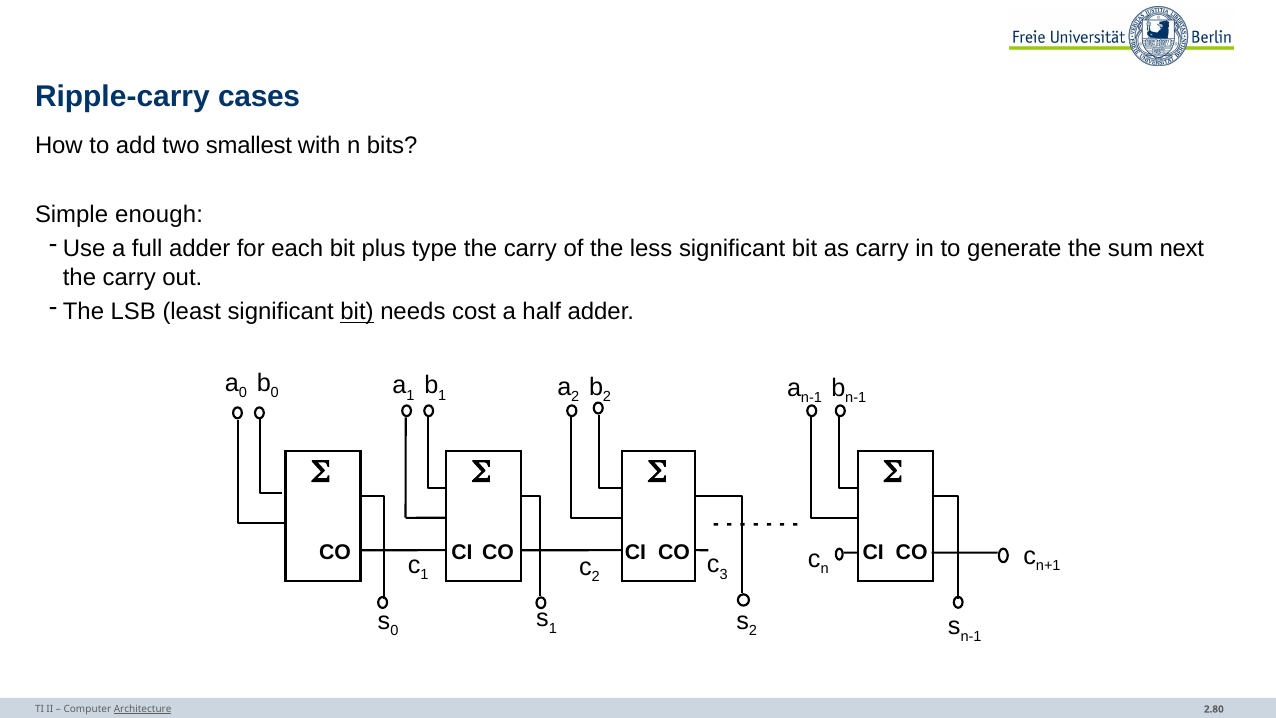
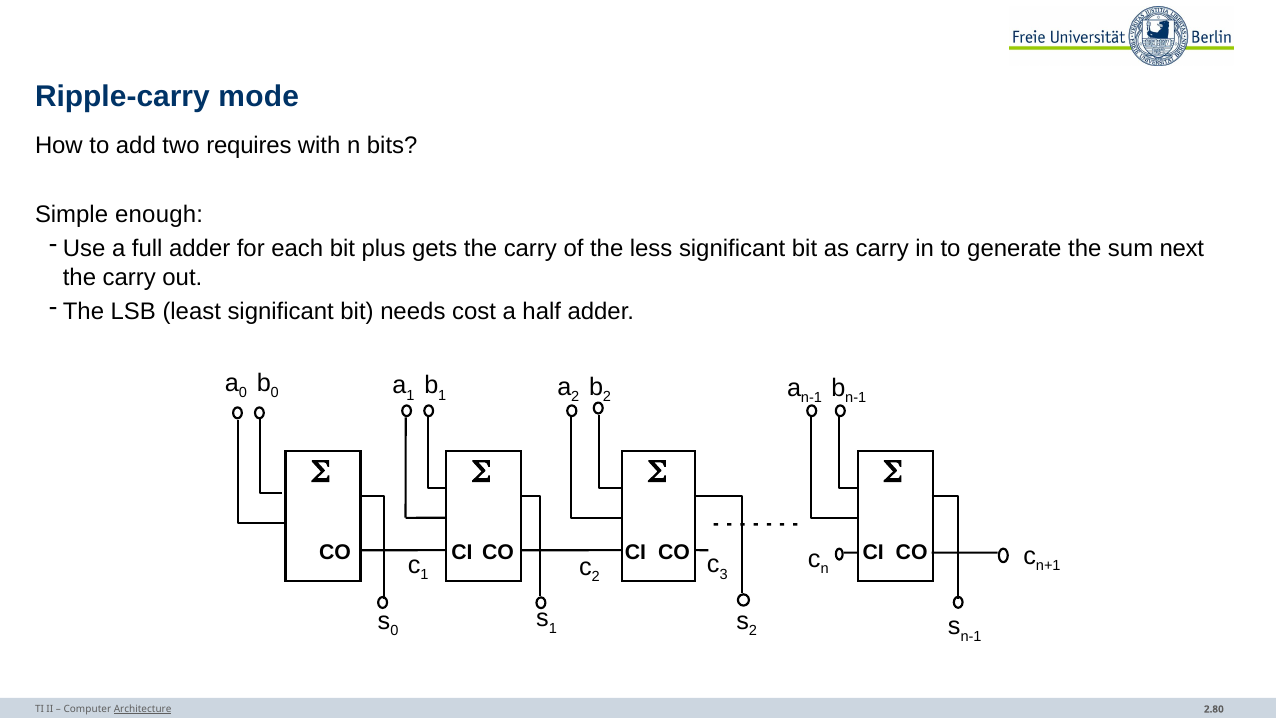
cases: cases -> mode (259, 97)
smallest: smallest -> requires (249, 146)
type: type -> gets (435, 248)
bit underline: present -> none (357, 312)
